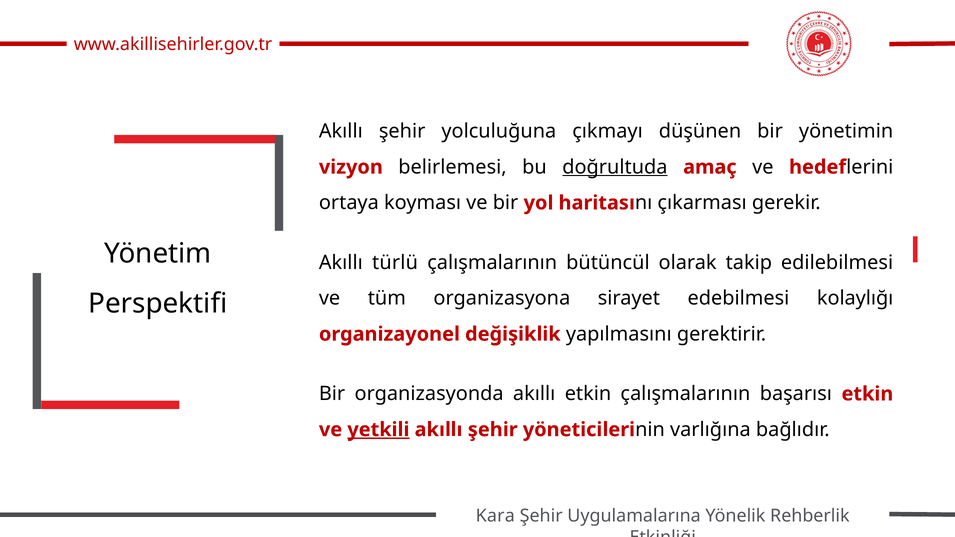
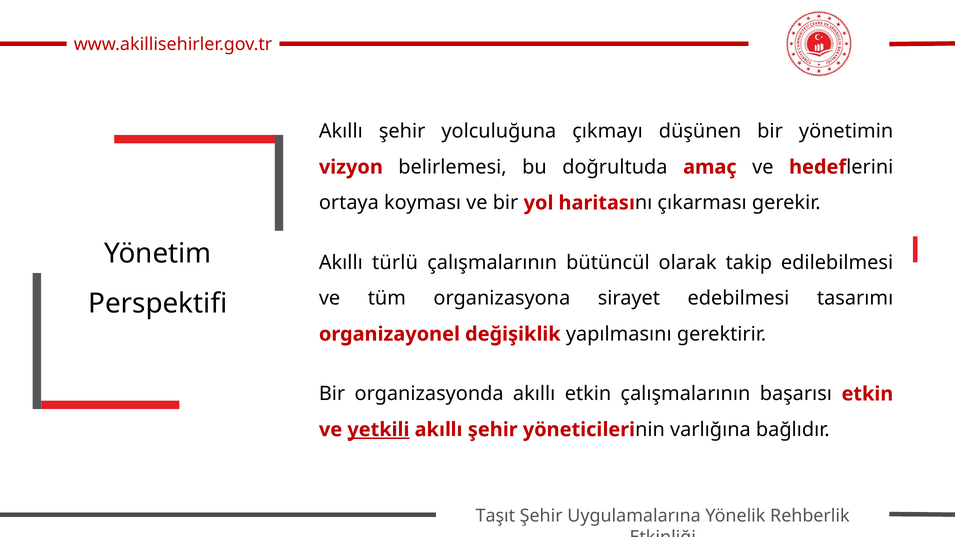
doğrultuda underline: present -> none (615, 167)
kolaylığı: kolaylığı -> tasarımı (855, 298)
Kara: Kara -> Taşıt (495, 516)
